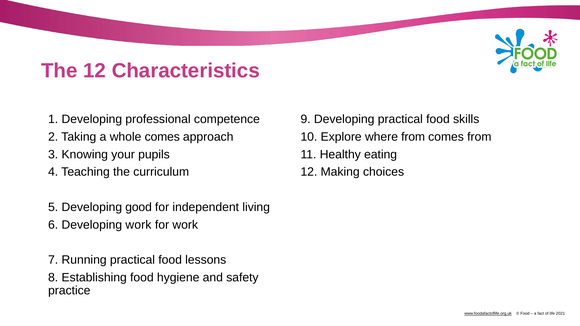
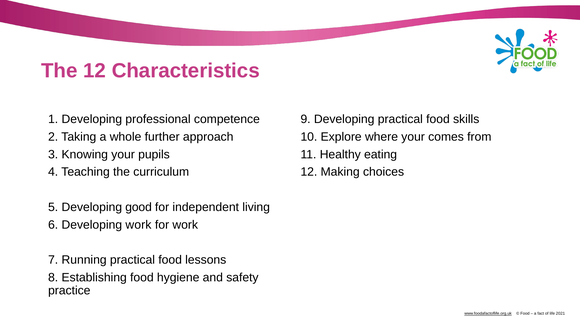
whole comes: comes -> further (162, 137)
where from: from -> your (413, 137)
